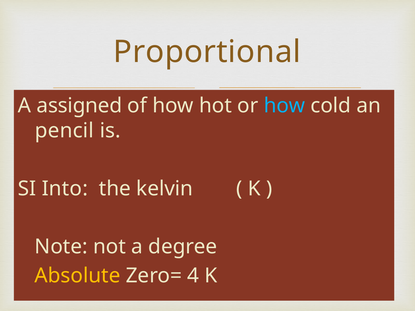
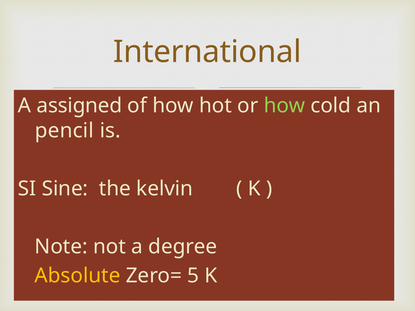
Proportional: Proportional -> International (207, 52)
how colour: light blue -> light green (284, 106)
Into: Into -> Sine (65, 189)
4: 4 -> 5 (193, 276)
